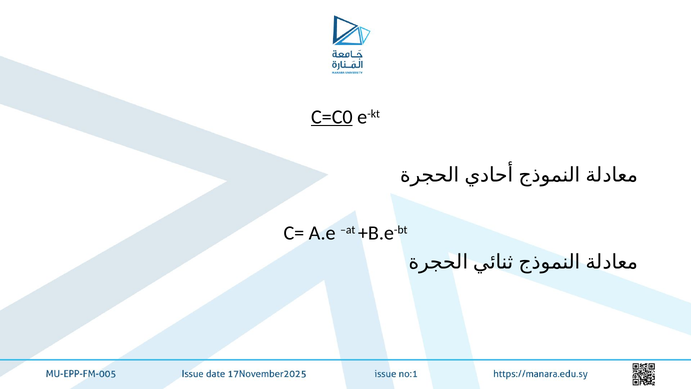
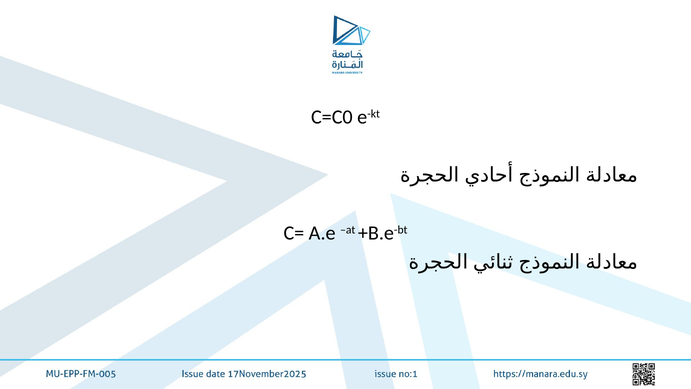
C=C0 underline: present -> none (332, 117)
